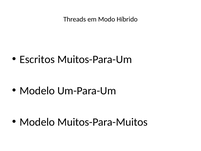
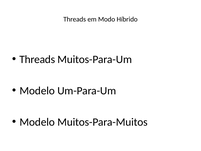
Escritos: Escritos -> Threads (37, 59)
